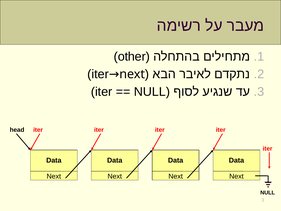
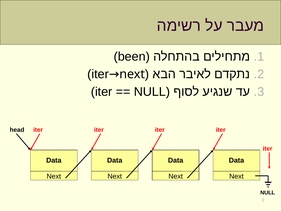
other: other -> been (132, 57)
